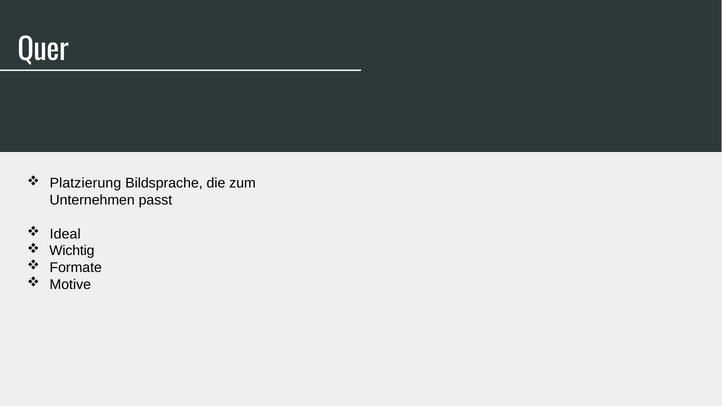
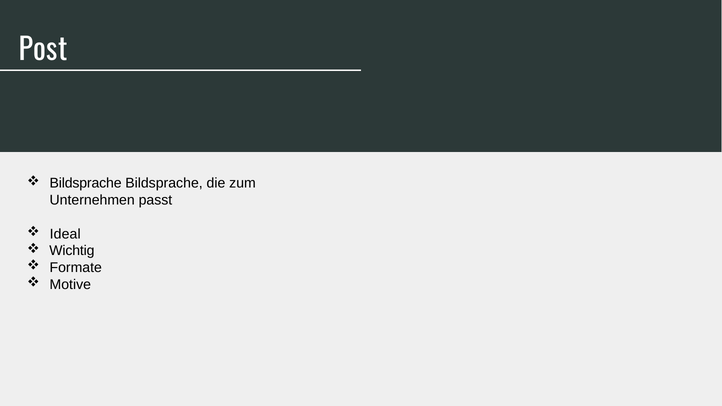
Quer: Quer -> Post (43, 50)
Platzierung: Platzierung -> Bildsprache (86, 183)
